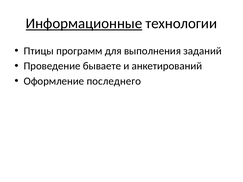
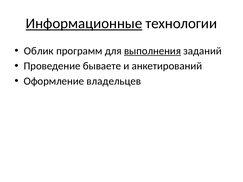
Птицы: Птицы -> Облик (39, 51)
выполнения underline: none -> present (152, 51)
последнего: последнего -> владельцев (114, 81)
